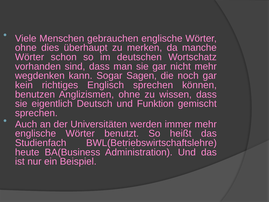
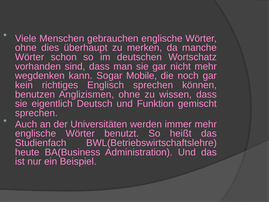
Sagen: Sagen -> Mobile (142, 76)
